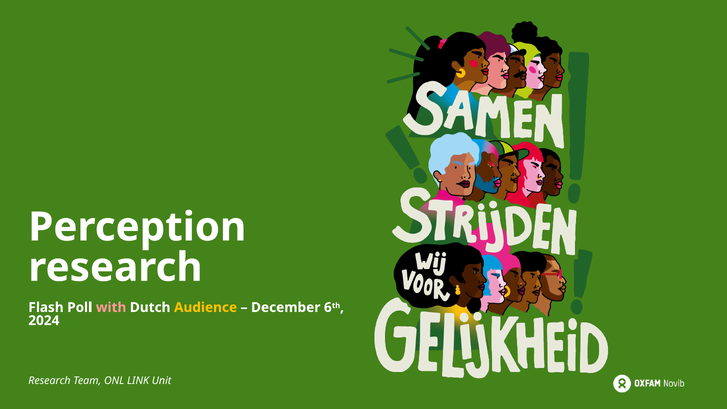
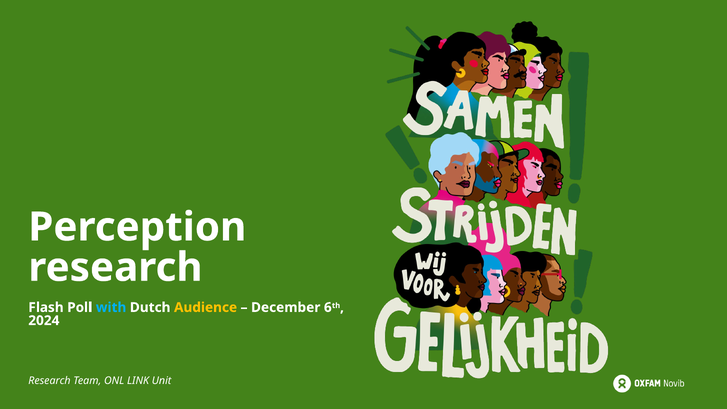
with colour: pink -> light blue (111, 307)
